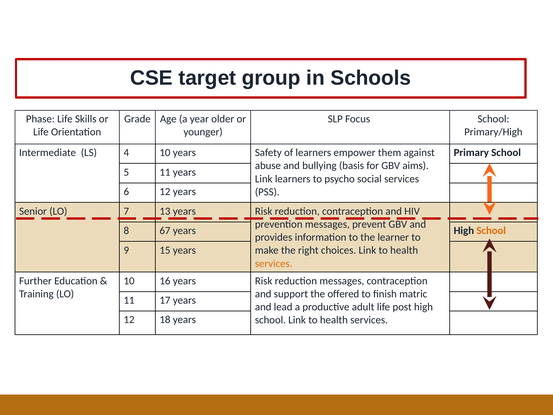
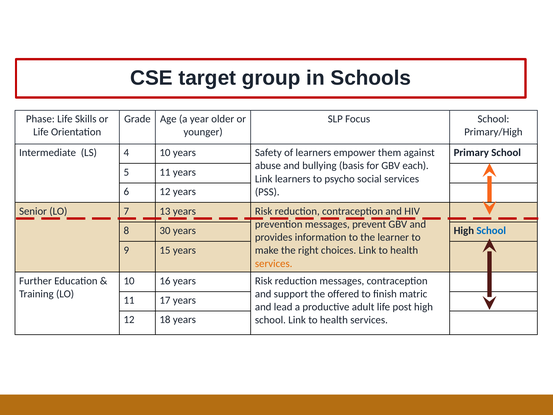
aims: aims -> each (416, 166)
67: 67 -> 30 (165, 231)
School colour: orange -> blue (491, 231)
